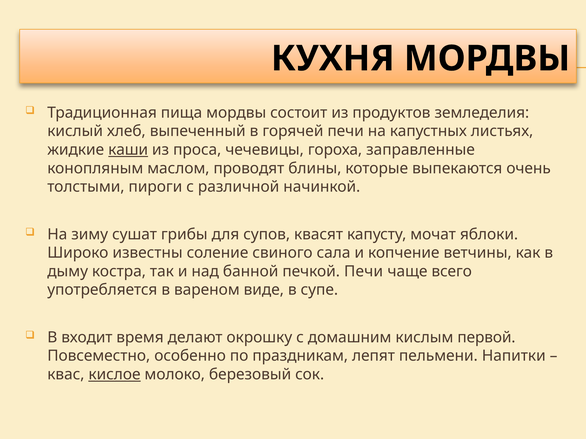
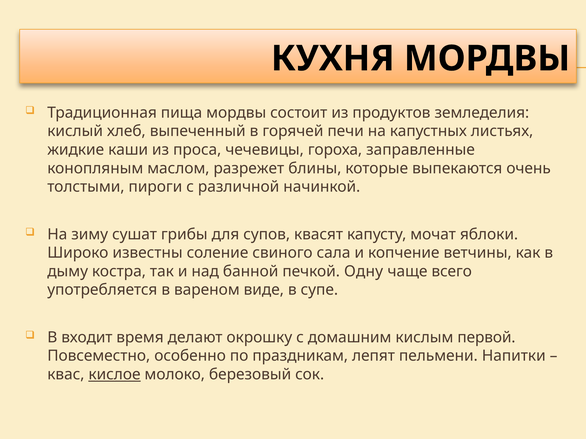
каши underline: present -> none (128, 150)
проводят: проводят -> разрежет (249, 168)
печкой Печи: Печи -> Одну (364, 272)
